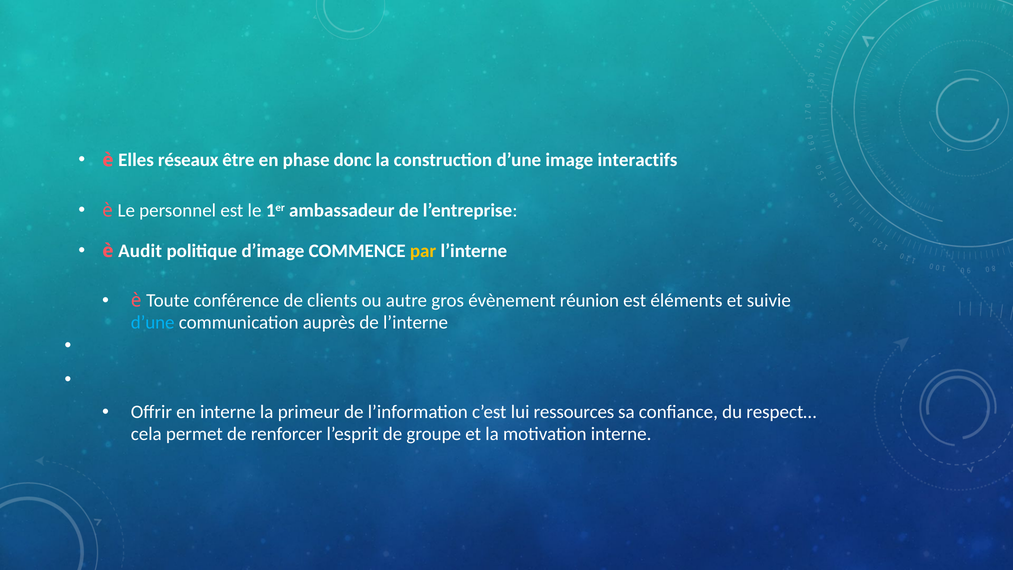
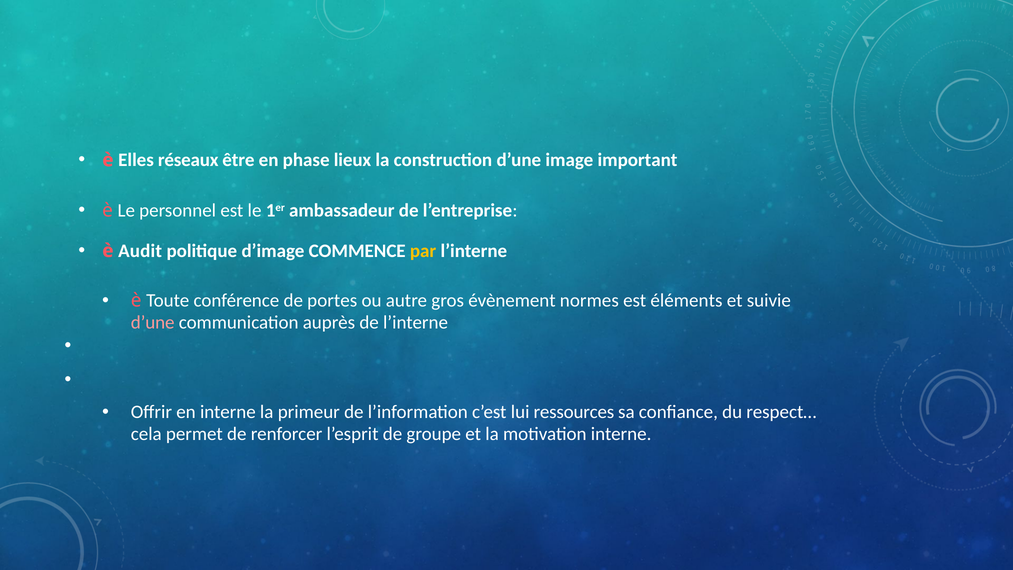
donc: donc -> lieux (353, 160)
interactifs: interactifs -> important (637, 160)
clients: clients -> portes (332, 300)
réunion: réunion -> normes (589, 300)
d’une colour: light blue -> pink (153, 323)
